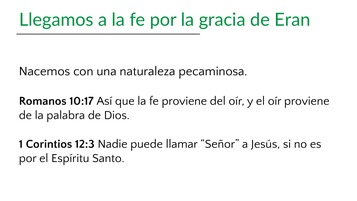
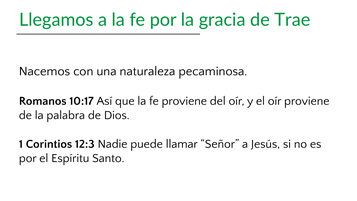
Eran: Eran -> Trae (292, 20)
